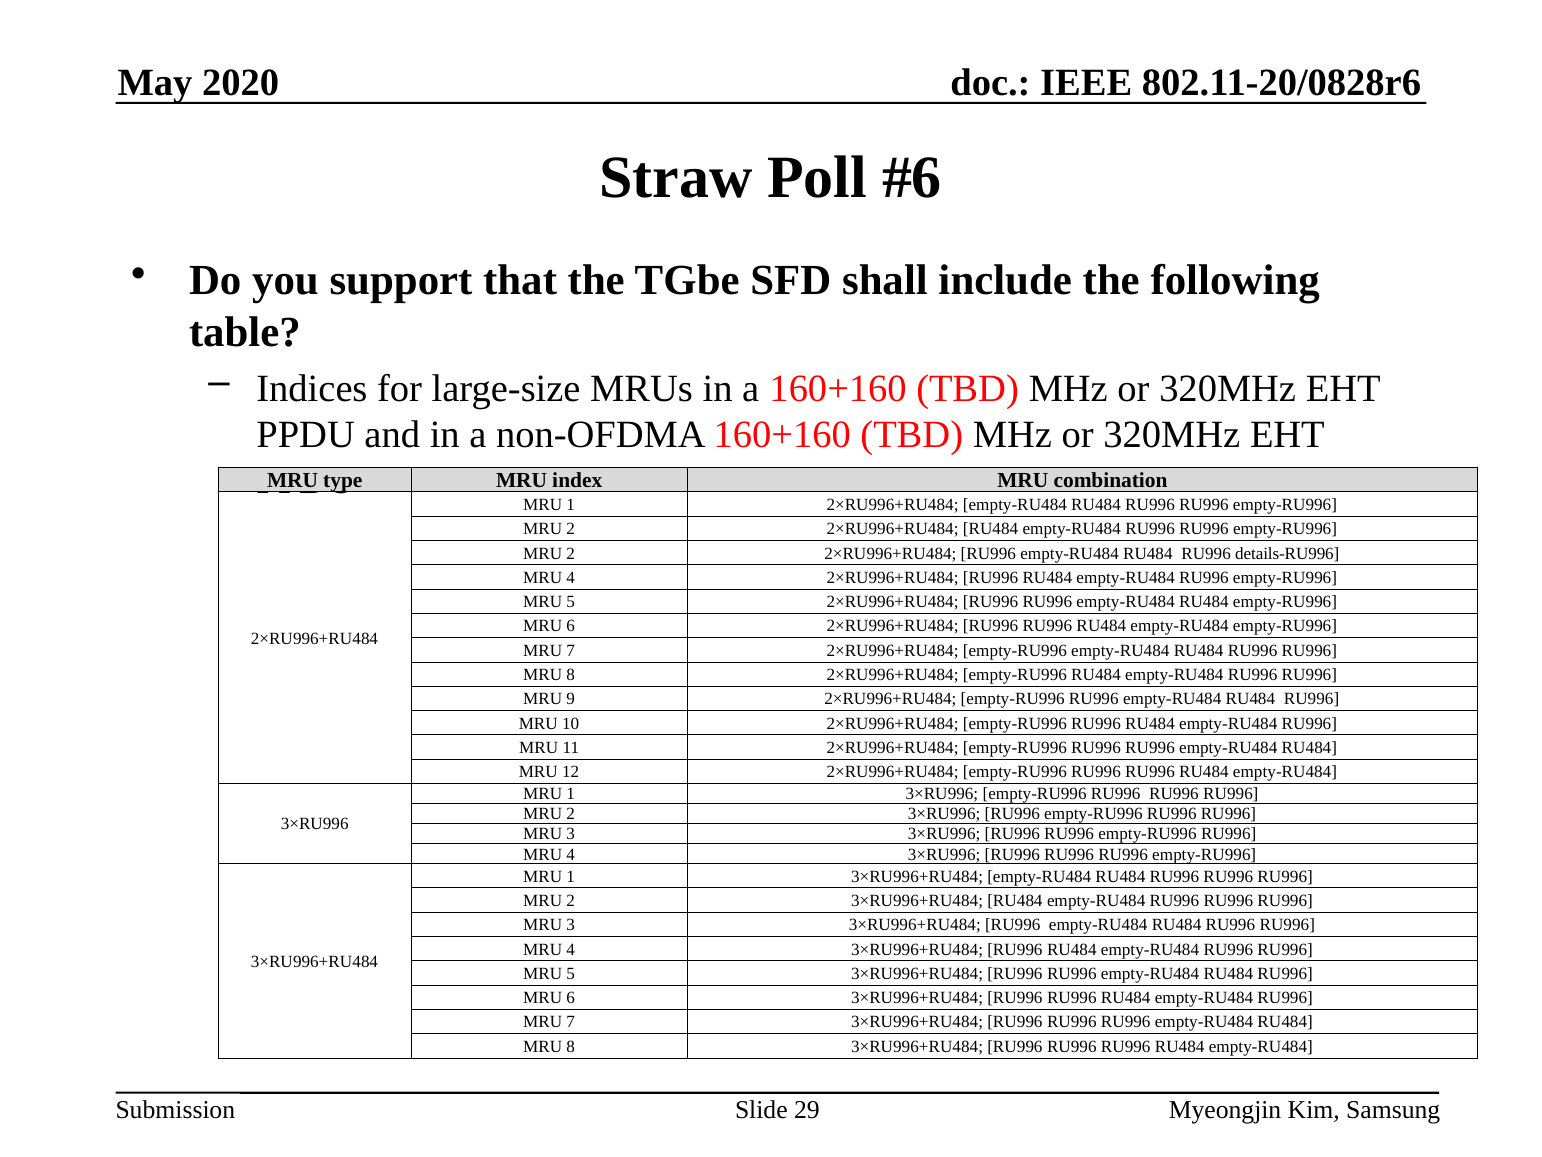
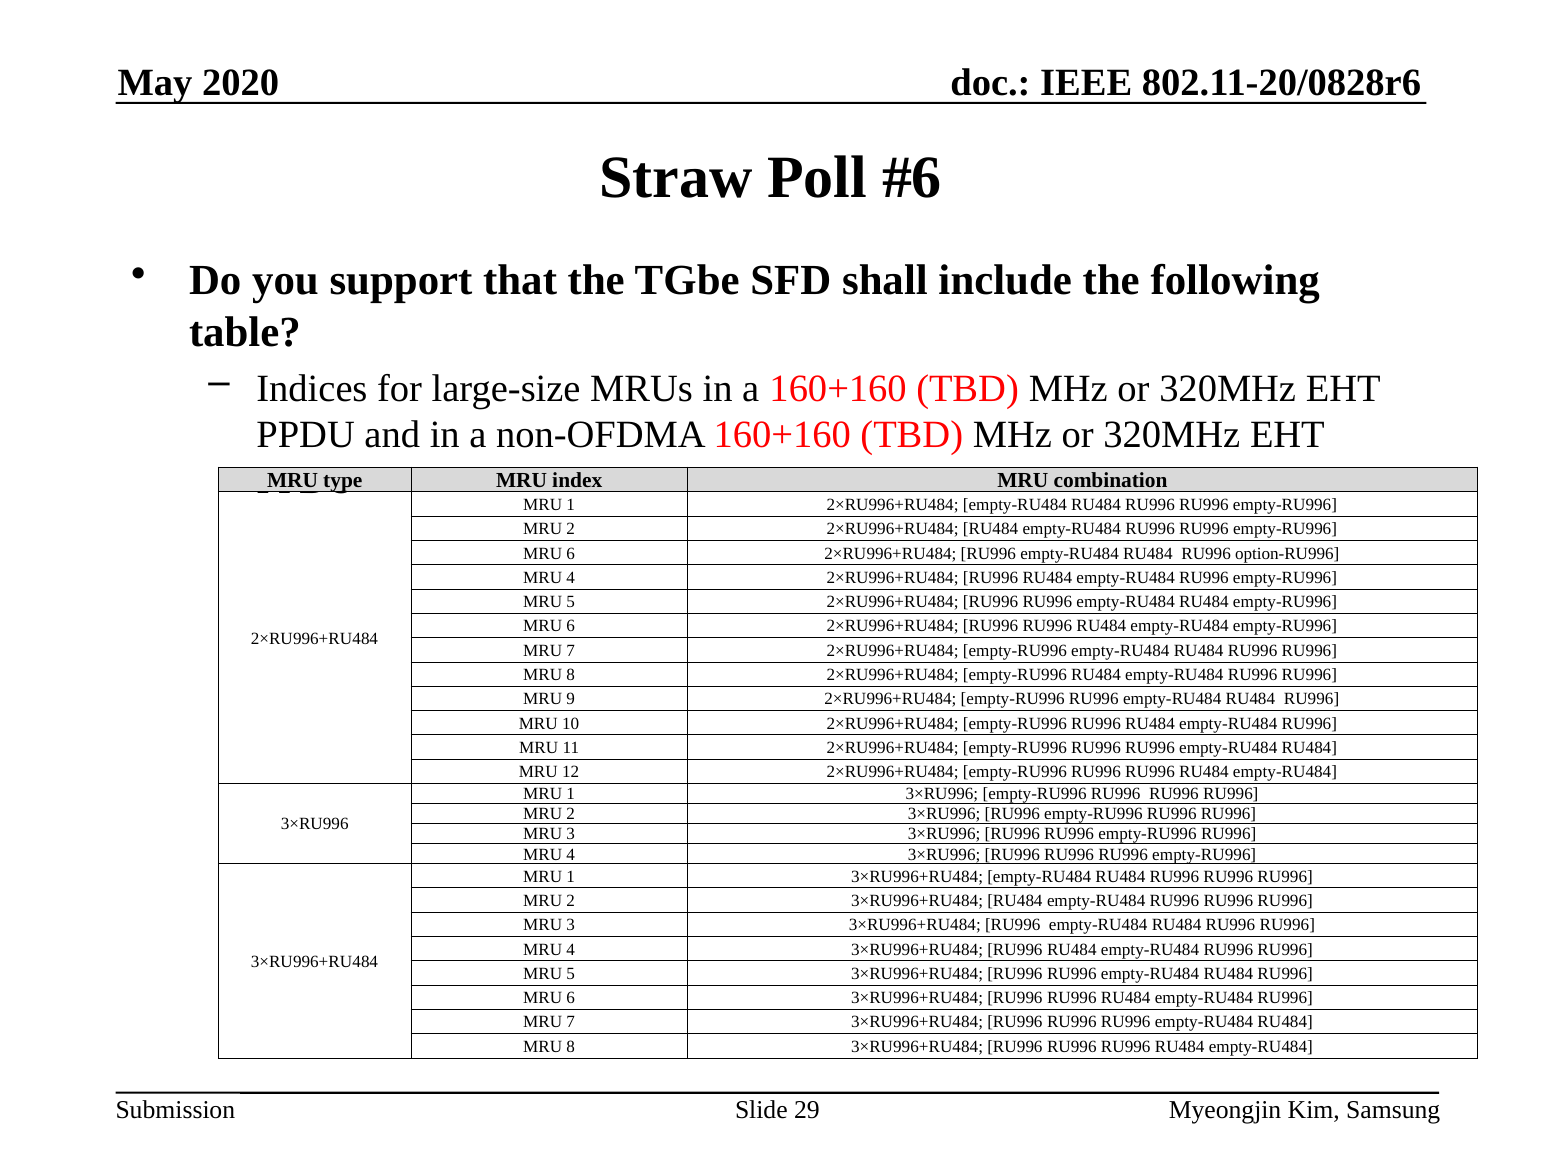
2: 2 -> 6 (571, 553)
details-RU996: details-RU996 -> option-RU996 (1287, 553)
